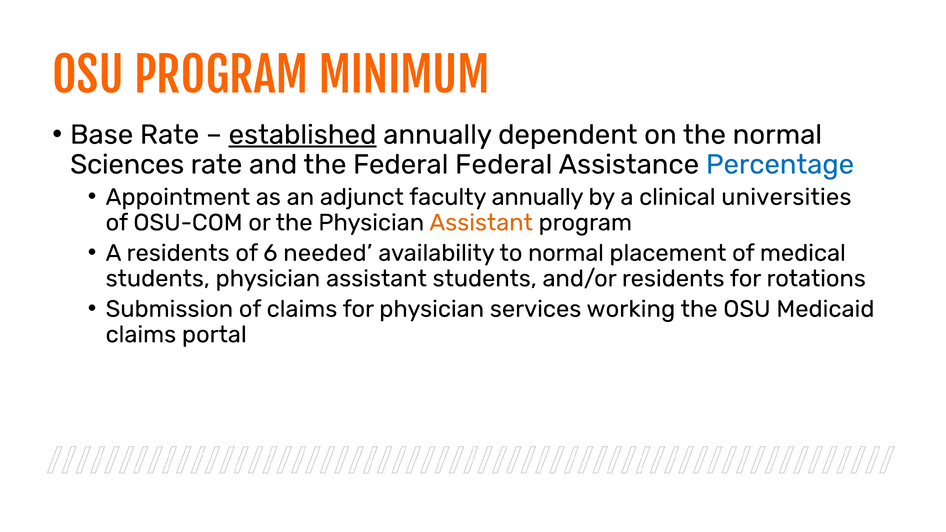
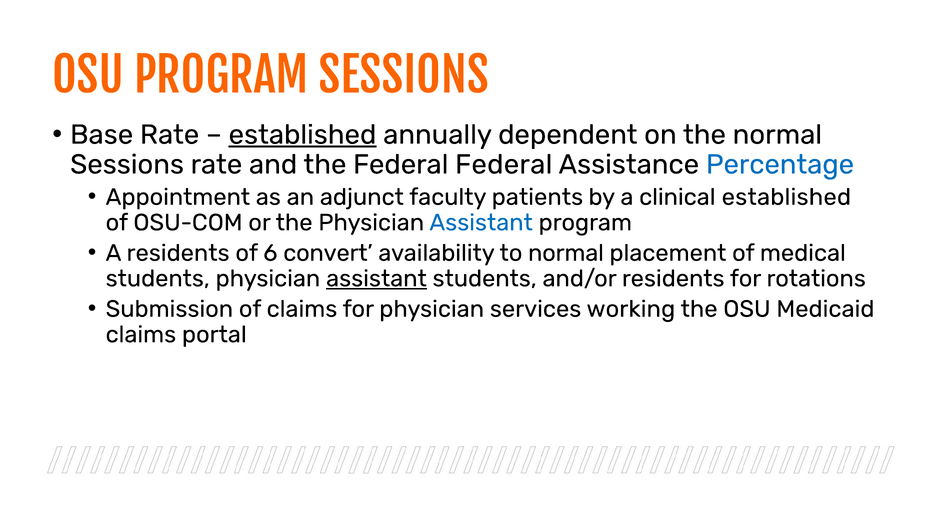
PROGRAM MINIMUM: MINIMUM -> SESSIONS (404, 77)
Sciences: Sciences -> Sessions (127, 164)
faculty annually: annually -> patients (537, 197)
clinical universities: universities -> established (786, 197)
Assistant colour: orange -> blue (481, 223)
needed: needed -> convert (328, 253)
assistant underline: none -> present (376, 279)
